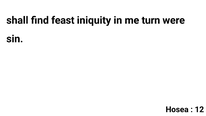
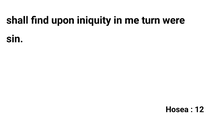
feast: feast -> upon (63, 20)
